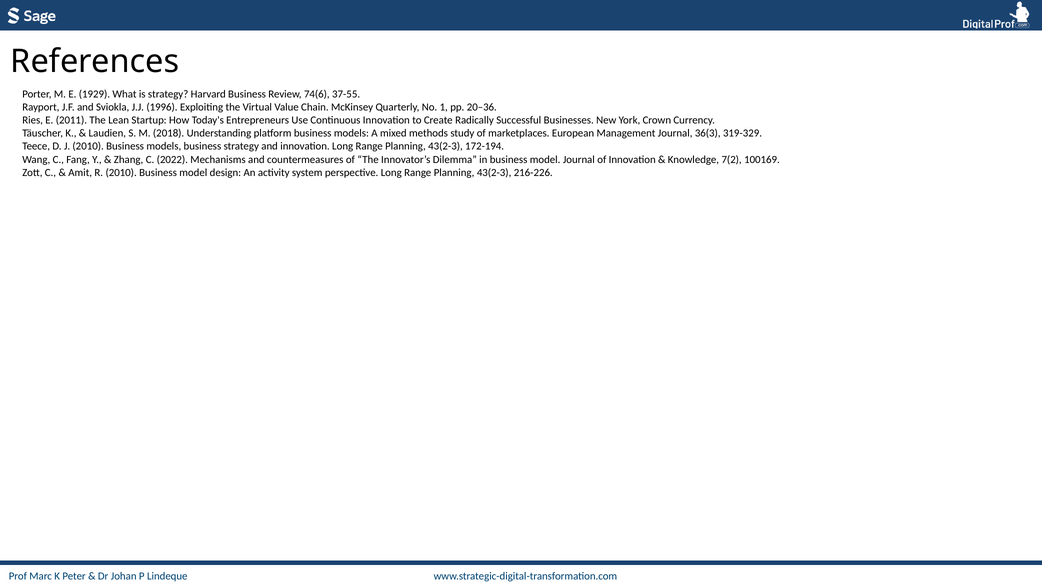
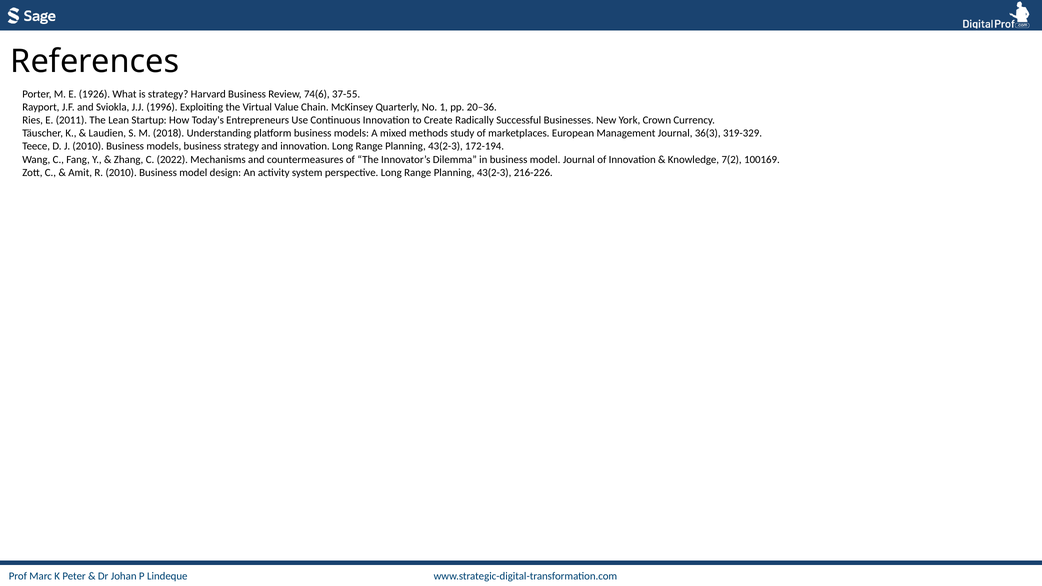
1929: 1929 -> 1926 (94, 94)
